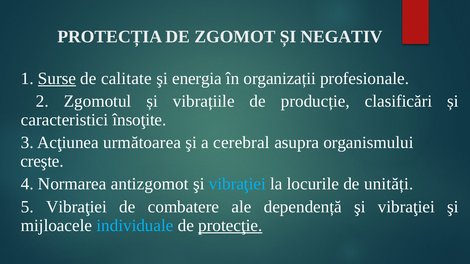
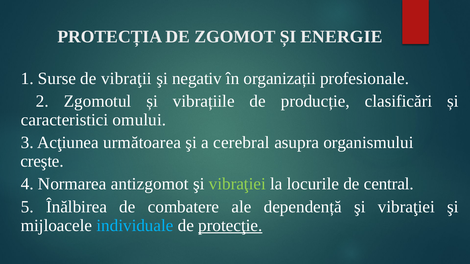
NEGATIV: NEGATIV -> ENERGIE (341, 37)
Surse underline: present -> none (57, 79)
calitate: calitate -> vibraţii (126, 79)
energia: energia -> negativ (197, 79)
însoţite: însoţite -> omului (139, 120)
vibraţiei colour: light blue -> light green (237, 184)
unități: unități -> central (389, 184)
5 Vibraţiei: Vibraţiei -> Înălbirea (76, 207)
